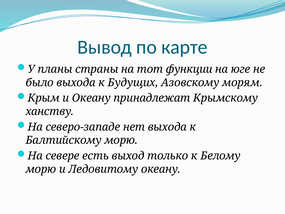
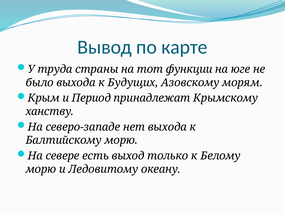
планы: планы -> труда (55, 69)
и Океану: Океану -> Период (91, 98)
